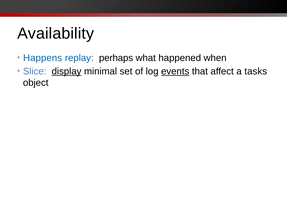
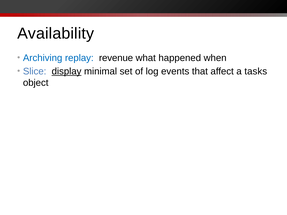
Happens: Happens -> Archiving (43, 58)
perhaps: perhaps -> revenue (116, 58)
events underline: present -> none (175, 71)
